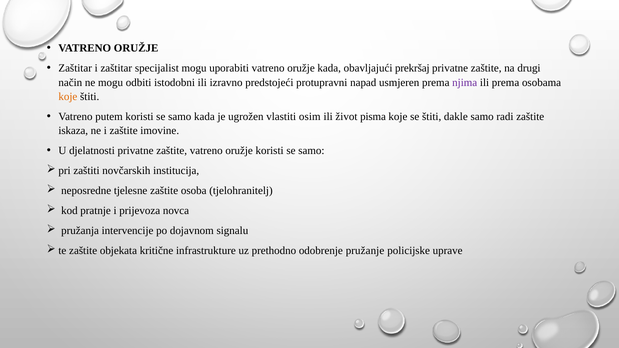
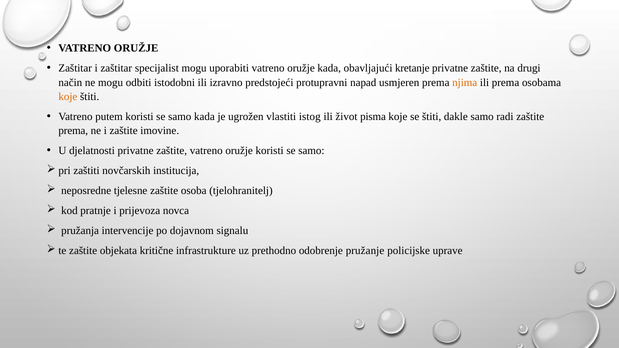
prekršaj: prekršaj -> kretanje (412, 68)
njima colour: purple -> orange (465, 83)
osim: osim -> istog (310, 117)
iskaza: iskaza -> prema (73, 131)
